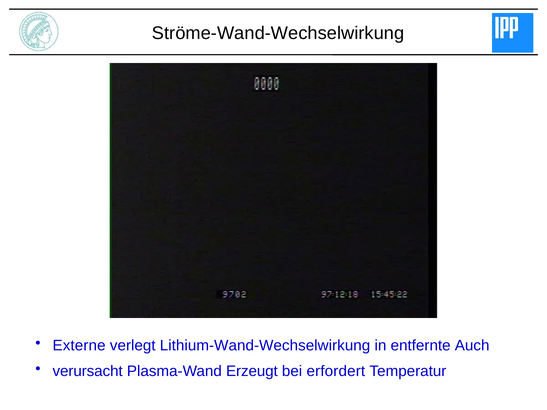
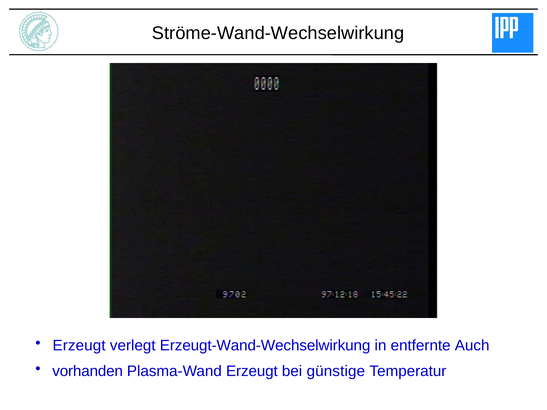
Externe: Externe -> Erzeugt (79, 346)
Lithium-Wand-Wechselwirkung: Lithium-Wand-Wechselwirkung -> Erzeugt-Wand-Wechselwirkung (265, 346)
verursacht: verursacht -> vorhanden (88, 371)
erfordert: erfordert -> günstige (336, 371)
